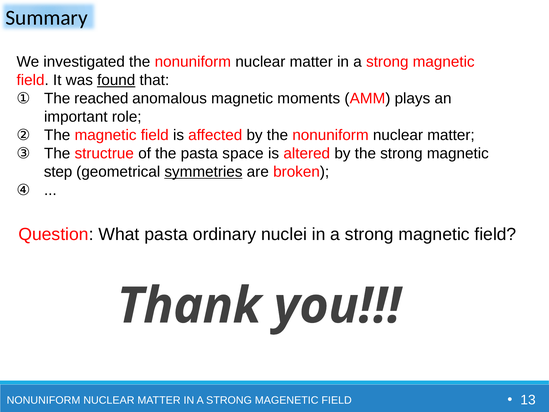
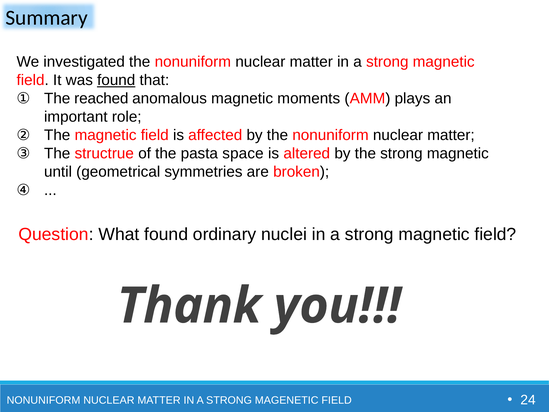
step: step -> until (58, 172)
symmetries underline: present -> none (203, 172)
What pasta: pasta -> found (166, 234)
13: 13 -> 24 (528, 400)
